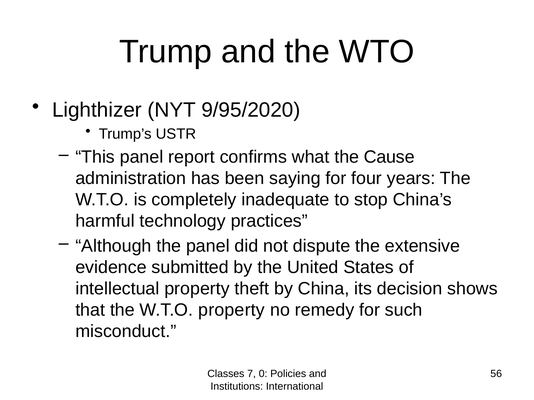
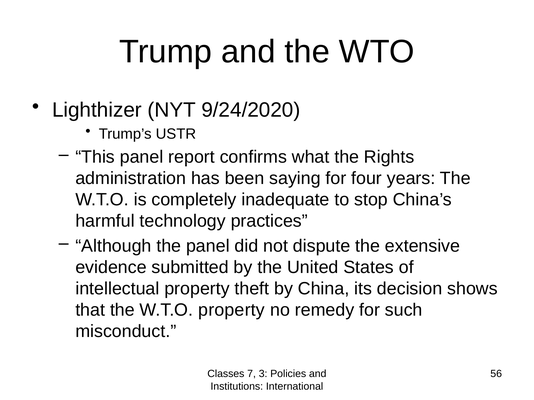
9/95/2020: 9/95/2020 -> 9/24/2020 (251, 110)
Cause: Cause -> Rights (389, 157)
0: 0 -> 3 (263, 374)
